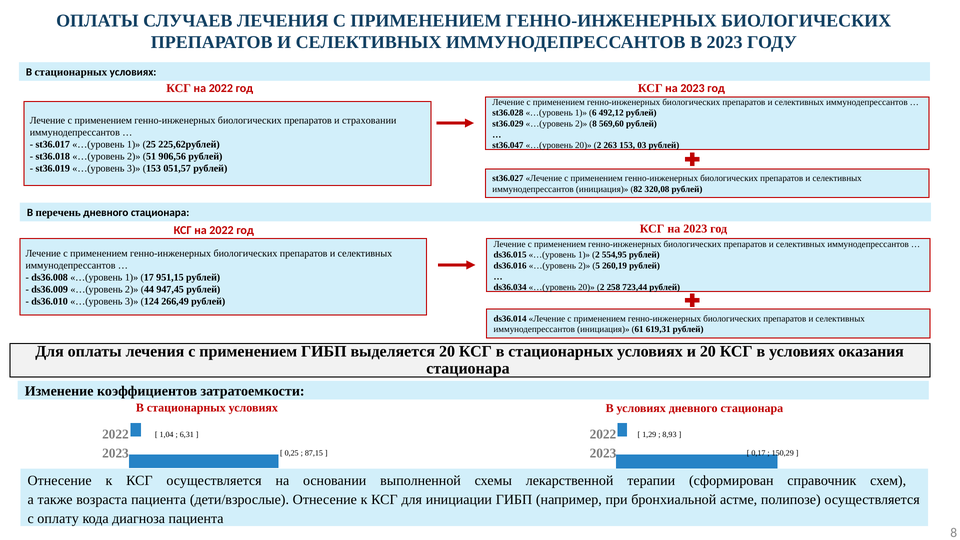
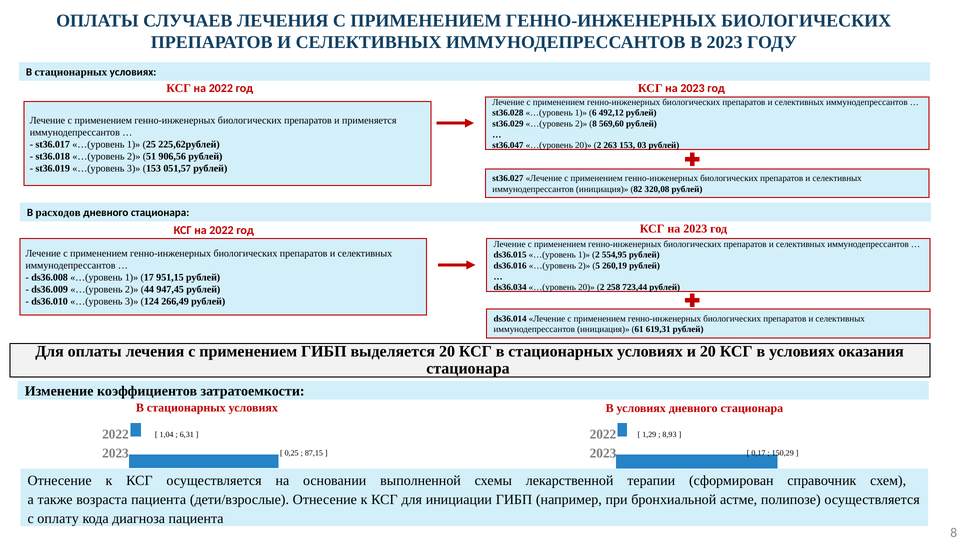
страховании: страховании -> применяется (369, 120)
перечень: перечень -> расходов (58, 213)
